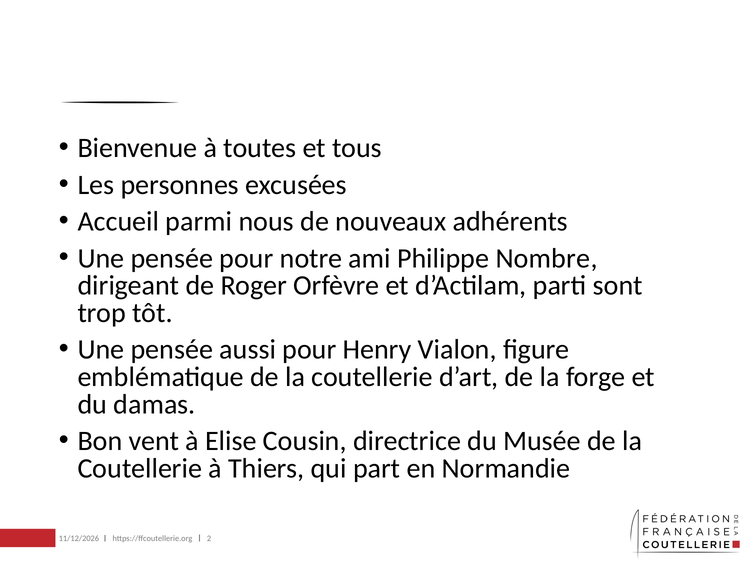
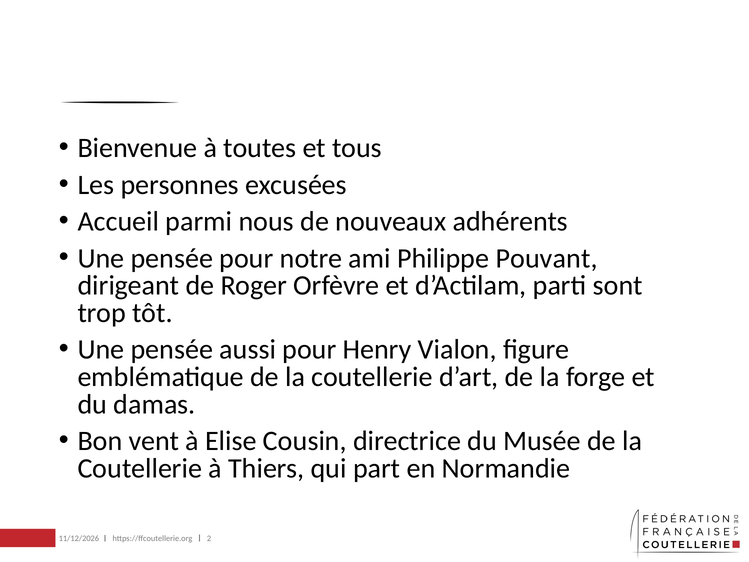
Nombre: Nombre -> Pouvant (547, 258)
